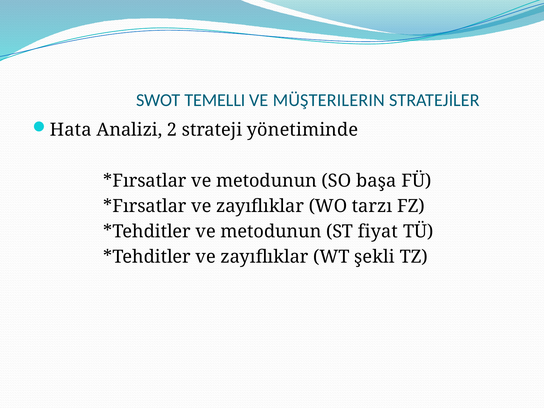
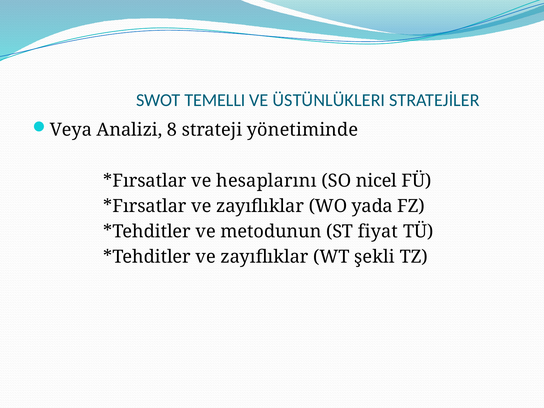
MÜŞTERILERIN: MÜŞTERILERIN -> ÜSTÜNLÜKLERI (329, 100)
Hata: Hata -> Veya (71, 130)
2: 2 -> 8 (172, 130)
metodunun: metodunun -> hesaplarını (266, 181)
başa: başa -> nicel (376, 181)
tarzı: tarzı -> yada (372, 206)
